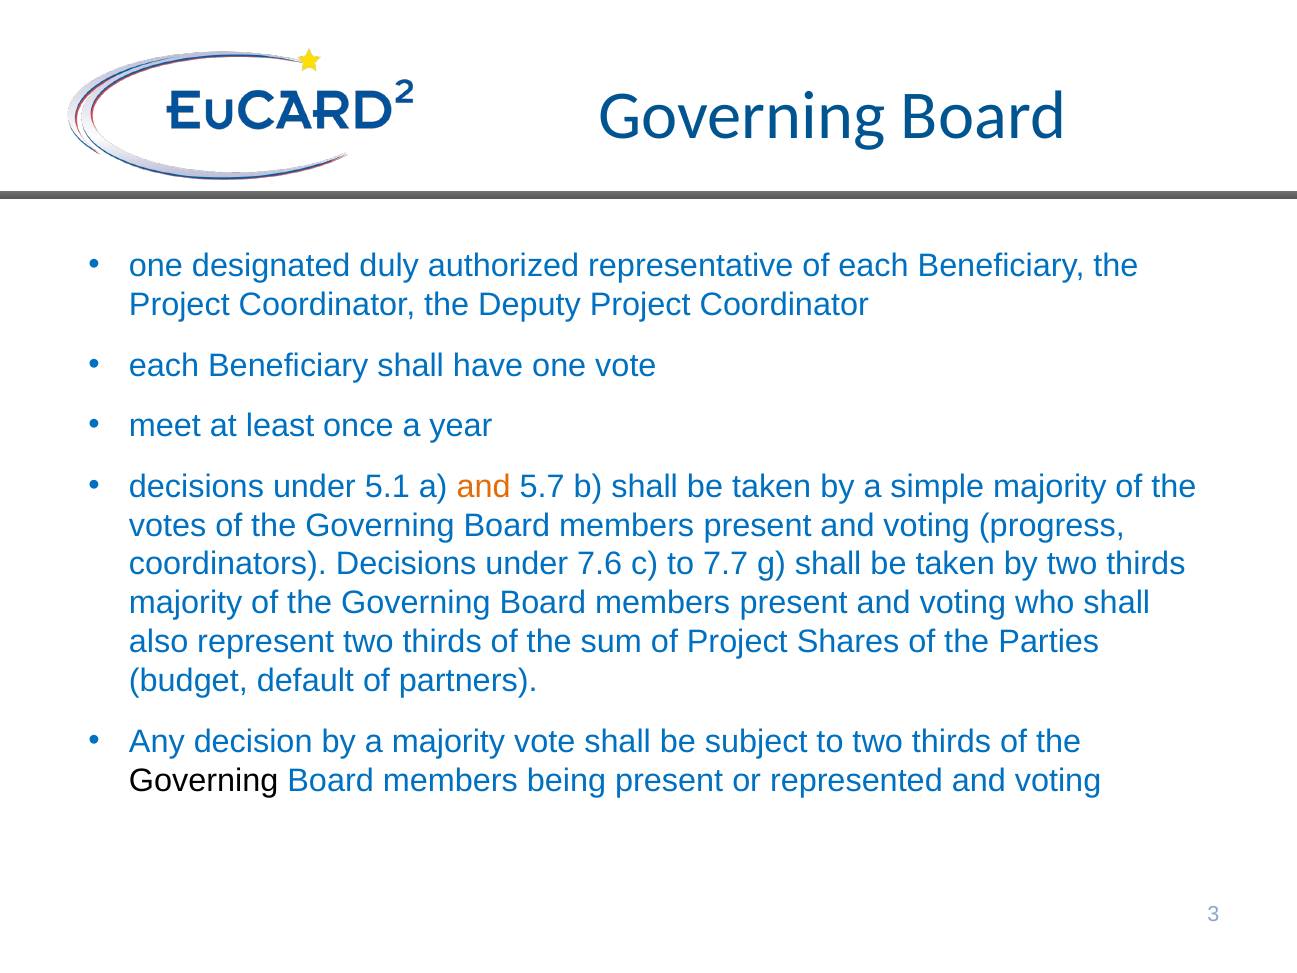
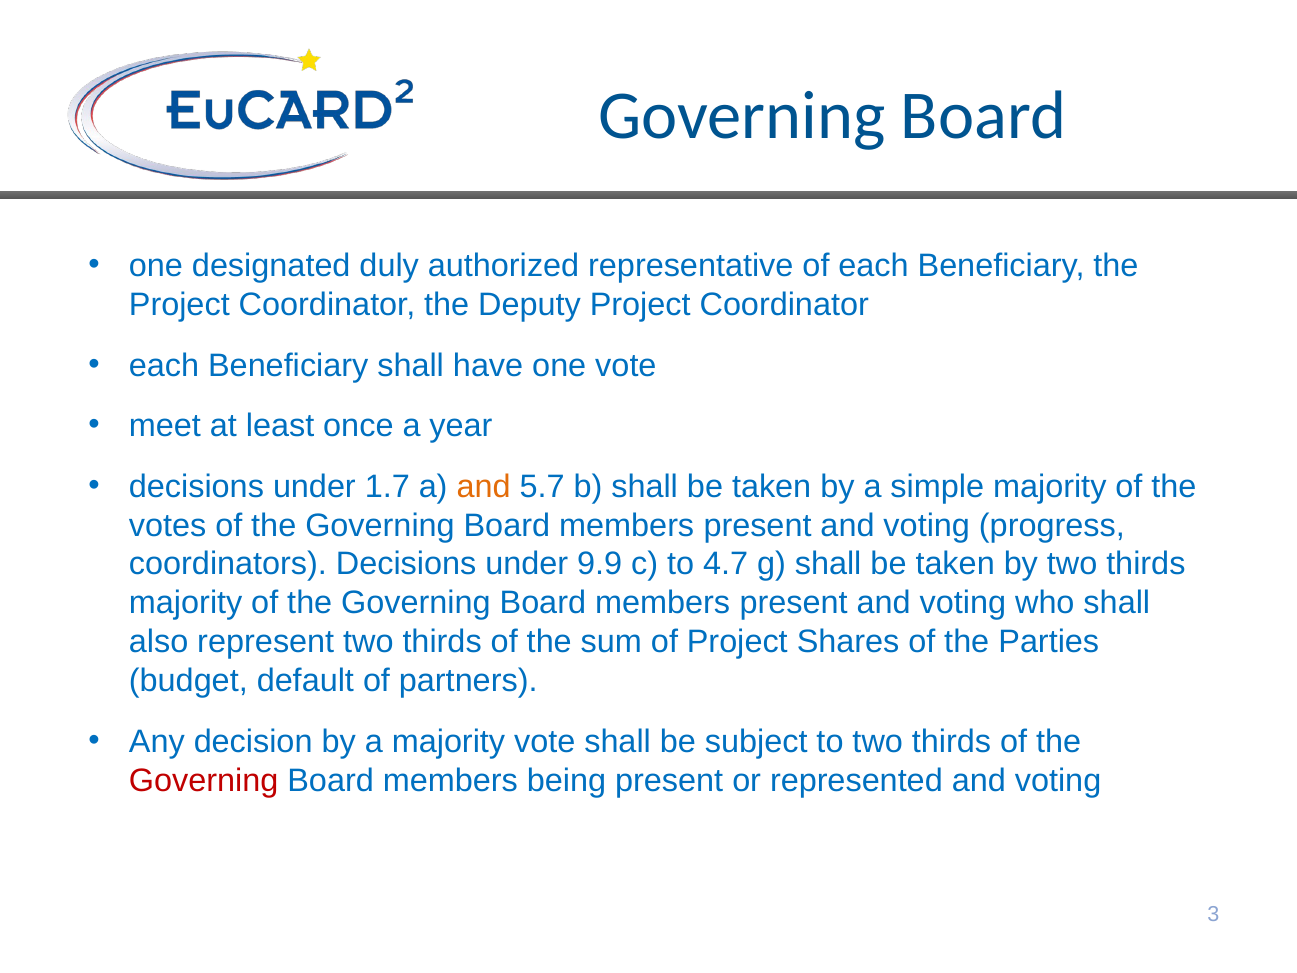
5.1: 5.1 -> 1.7 (387, 486)
7.6: 7.6 -> 9.9 (600, 564)
7.7: 7.7 -> 4.7 (726, 564)
Governing colour: black -> red (204, 780)
